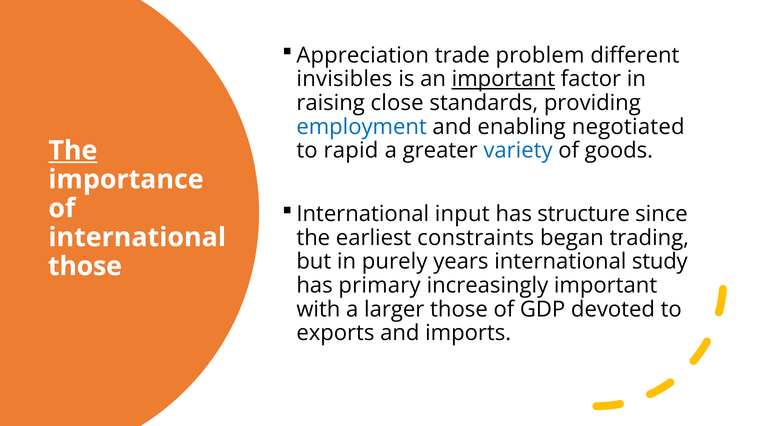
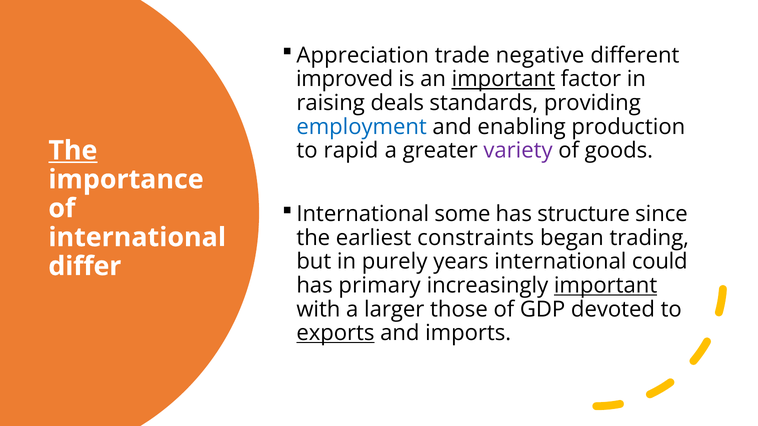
problem: problem -> negative (540, 55)
invisibles: invisibles -> improved (345, 79)
close: close -> deals (397, 103)
negotiated: negotiated -> production (628, 127)
variety colour: blue -> purple (518, 151)
input: input -> some (462, 214)
study: study -> could (660, 262)
those: those -> differ (85, 267)
important underline: none -> present (606, 286)
exports underline: none -> present (335, 333)
